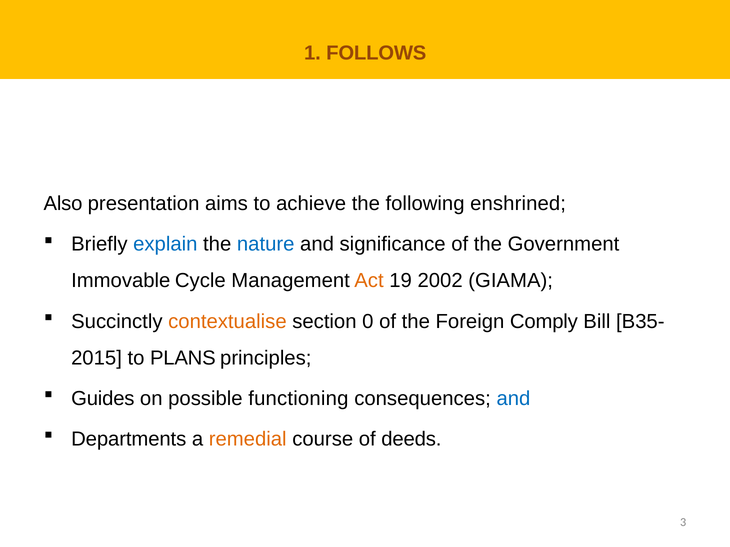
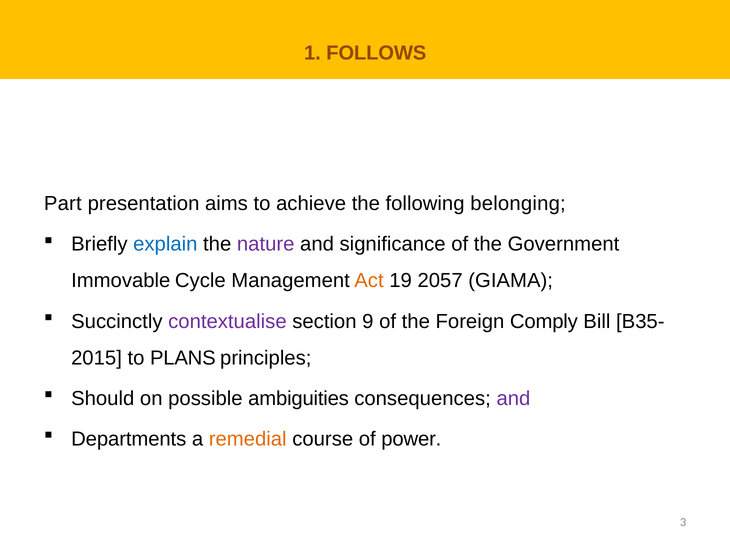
Also: Also -> Part (63, 204)
enshrined: enshrined -> belonging (518, 204)
nature colour: blue -> purple (266, 244)
2002: 2002 -> 2057 (440, 281)
contextualise colour: orange -> purple (227, 322)
0: 0 -> 9 (368, 322)
Guides: Guides -> Should (103, 399)
functioning: functioning -> ambiguities (299, 399)
and colour: blue -> purple (513, 399)
deeds: deeds -> power (411, 439)
